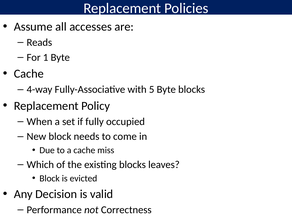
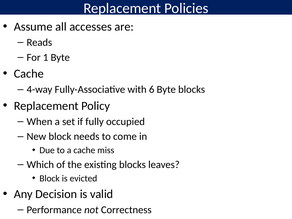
5: 5 -> 6 (152, 89)
